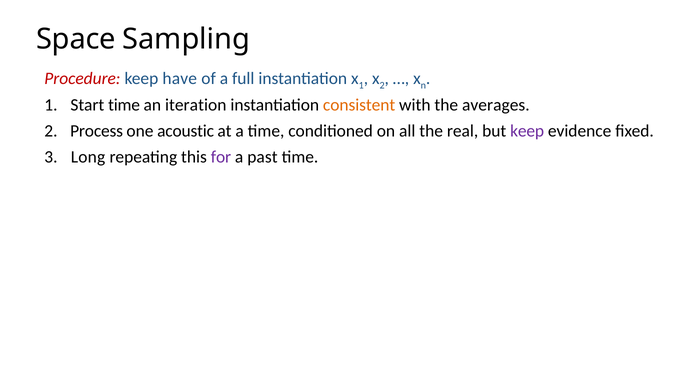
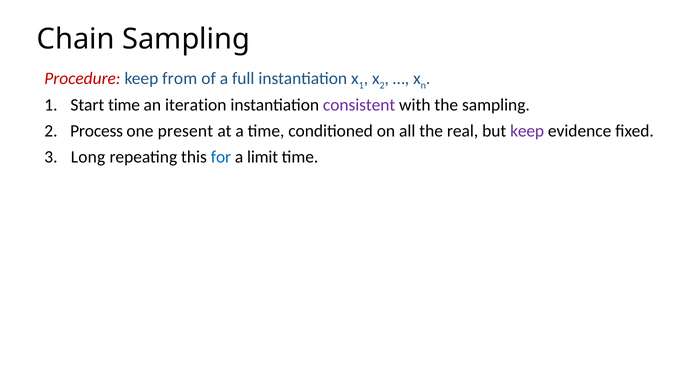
Space: Space -> Chain (76, 39)
have: have -> from (180, 78)
consistent colour: orange -> purple (359, 105)
the averages: averages -> sampling (496, 105)
acoustic: acoustic -> present (185, 131)
for colour: purple -> blue (221, 157)
past: past -> limit (263, 157)
